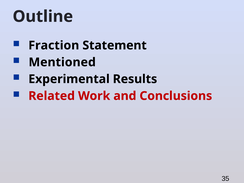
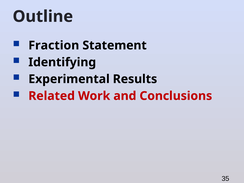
Mentioned: Mentioned -> Identifying (62, 62)
